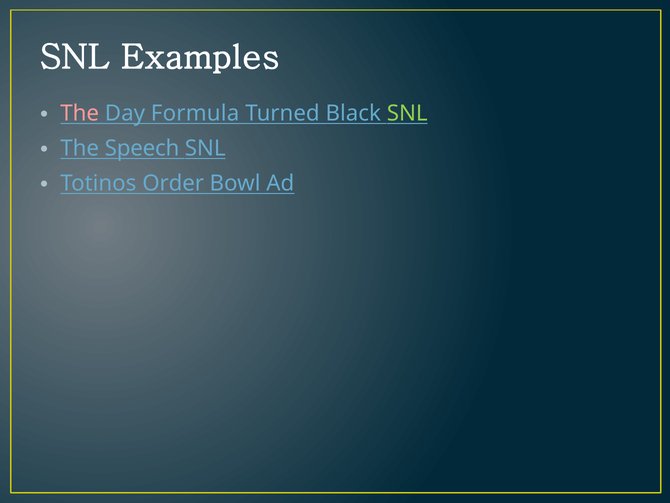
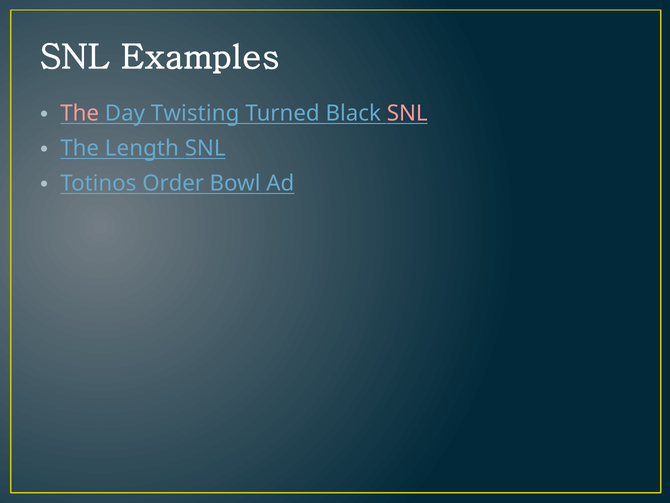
Formula: Formula -> Twisting (195, 113)
SNL colour: light green -> pink (407, 113)
Speech: Speech -> Length (142, 148)
